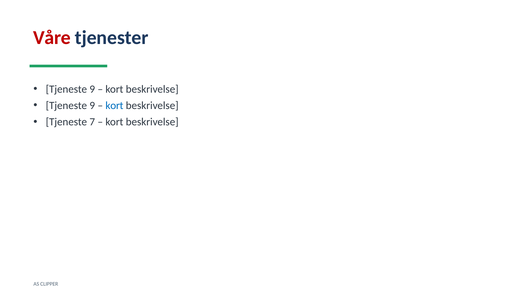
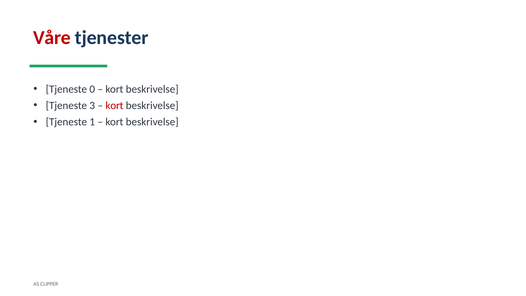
9: 9 -> 0 (92, 89)
9: 9 -> 3 (92, 106)
kort colour: blue -> red (114, 106)
7: 7 -> 1 (92, 122)
